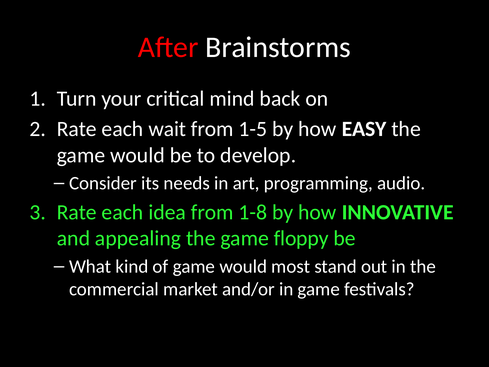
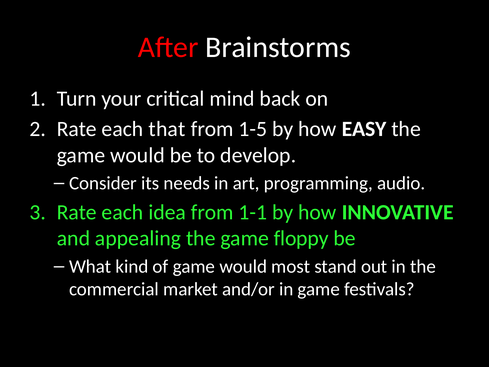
wait: wait -> that (167, 129)
1-8: 1-8 -> 1-1 (253, 212)
